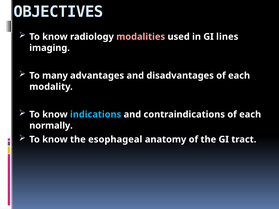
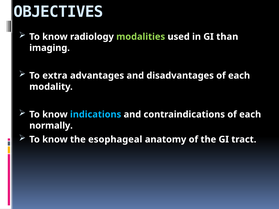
modalities colour: pink -> light green (141, 37)
lines: lines -> than (227, 37)
many: many -> extra (55, 76)
